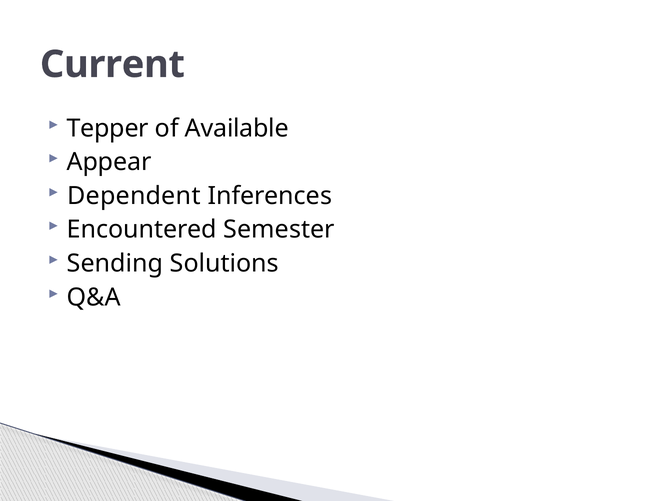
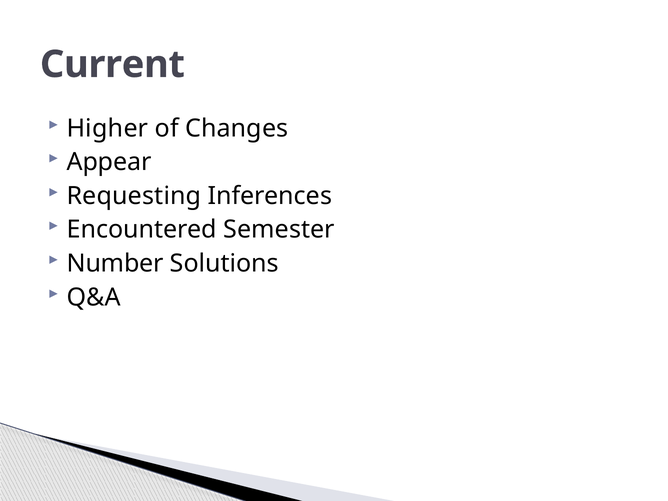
Tepper: Tepper -> Higher (107, 128)
Available: Available -> Changes (237, 128)
Dependent: Dependent -> Requesting (134, 196)
Sending: Sending -> Number (115, 263)
